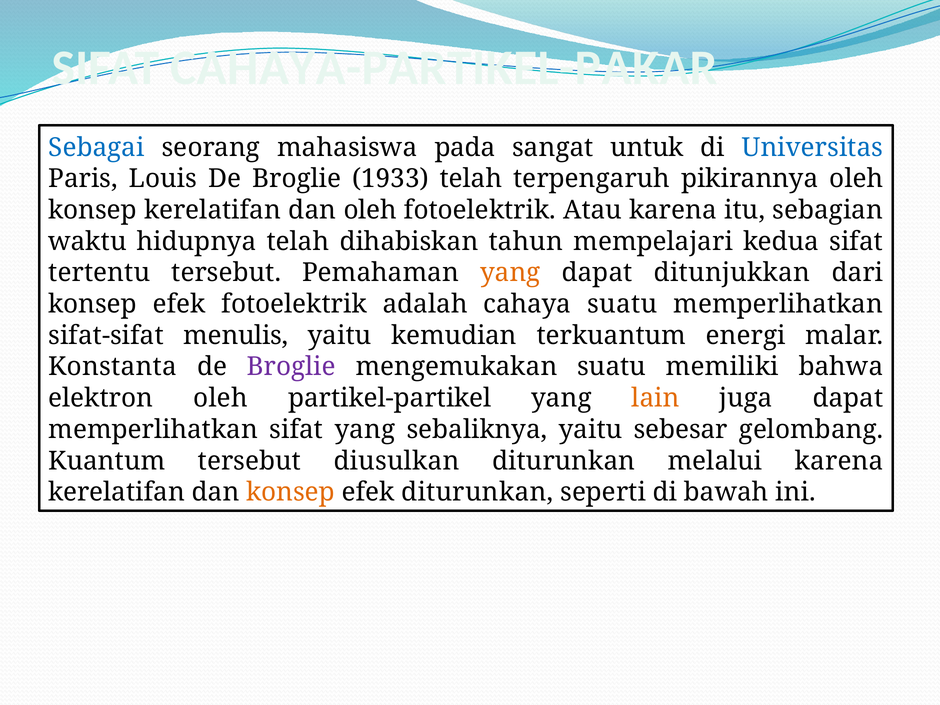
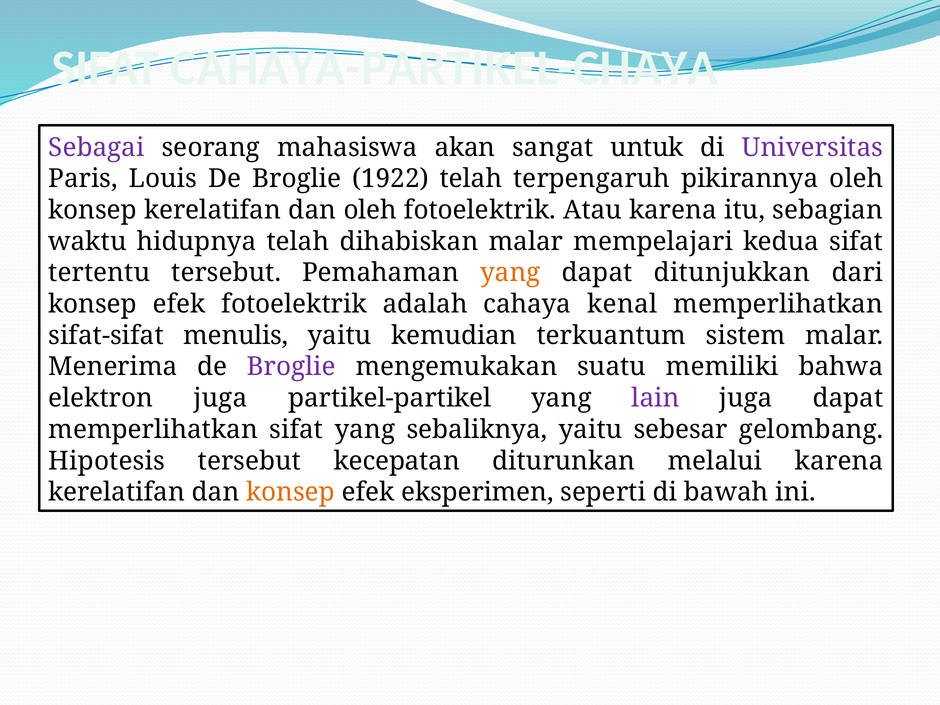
CAHAYA-PARTIKEL-PAKAR: CAHAYA-PARTIKEL-PAKAR -> CAHAYA-PARTIKEL-CHAYA (444, 68)
Sebagai colour: blue -> purple (96, 147)
pada: pada -> akan (465, 147)
Universitas colour: blue -> purple (812, 147)
1933: 1933 -> 1922 (390, 179)
dihabiskan tahun: tahun -> malar (526, 241)
cahaya suatu: suatu -> kenal (622, 304)
energi: energi -> sistem (746, 336)
Konstanta: Konstanta -> Menerima (113, 367)
elektron oleh: oleh -> juga (221, 398)
lain colour: orange -> purple (655, 398)
Kuantum: Kuantum -> Hipotesis (107, 461)
diusulkan: diusulkan -> kecepatan (397, 461)
efek diturunkan: diturunkan -> eksperimen (477, 492)
